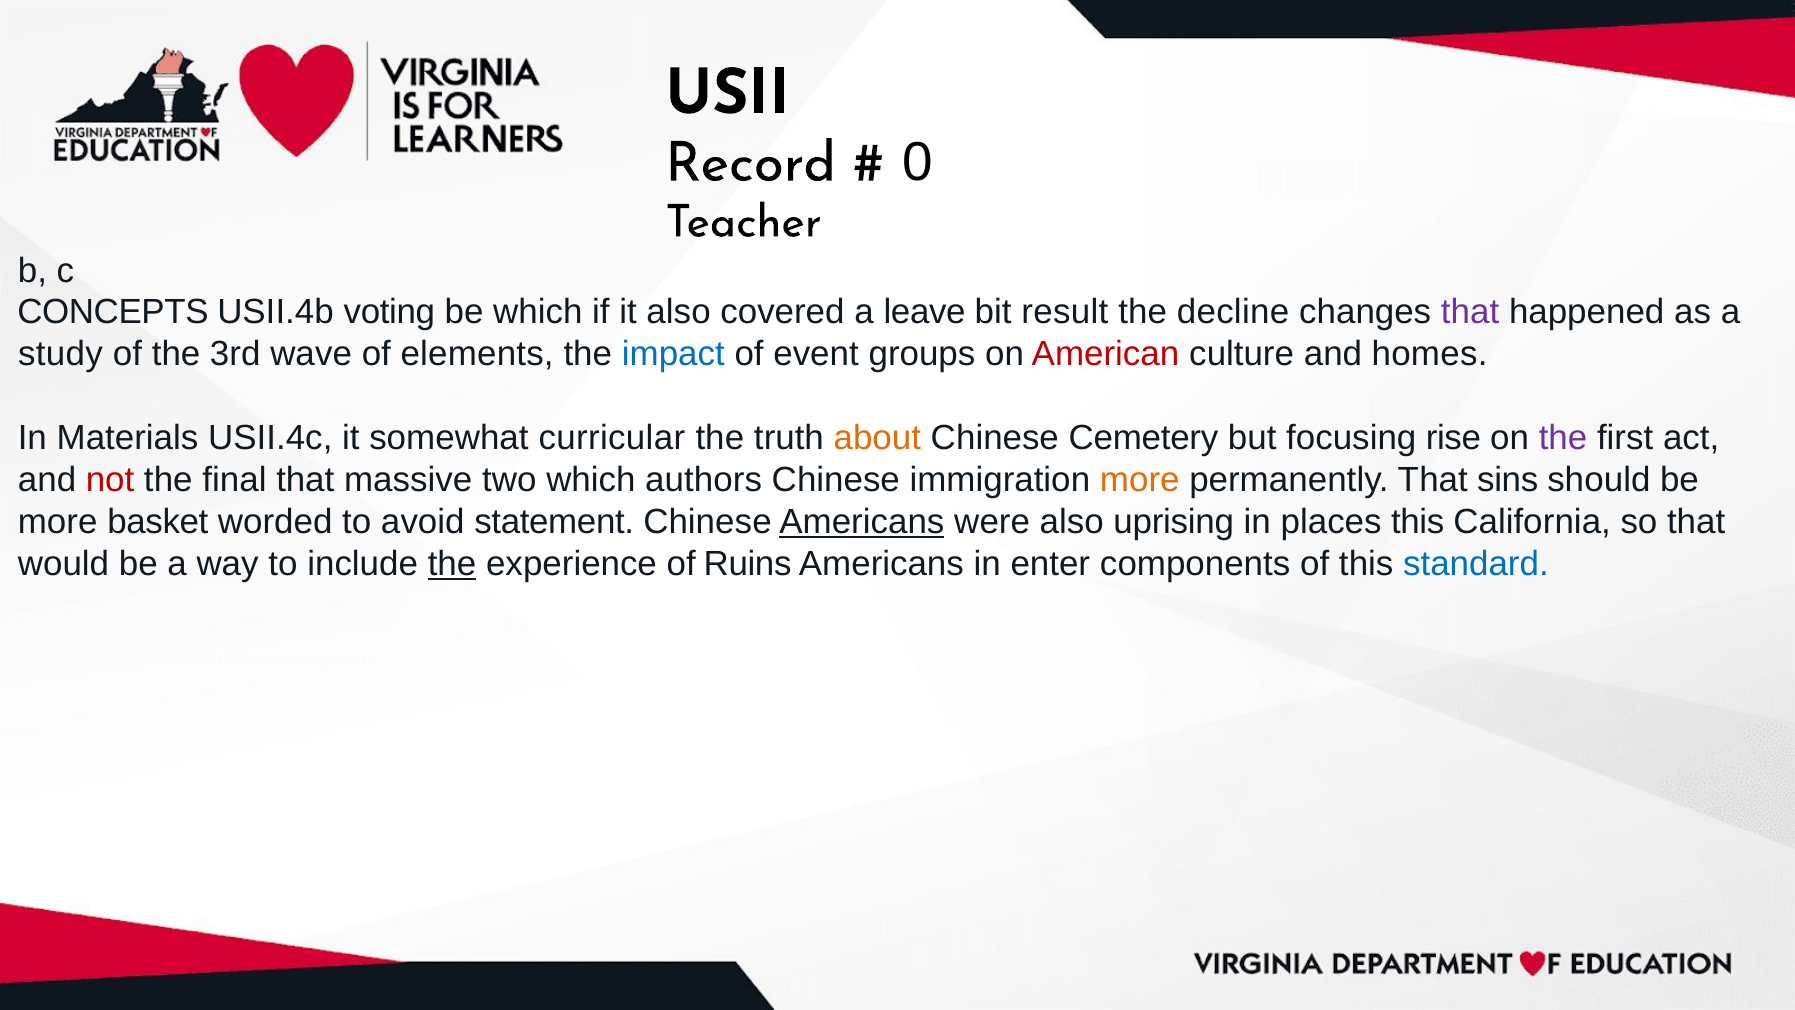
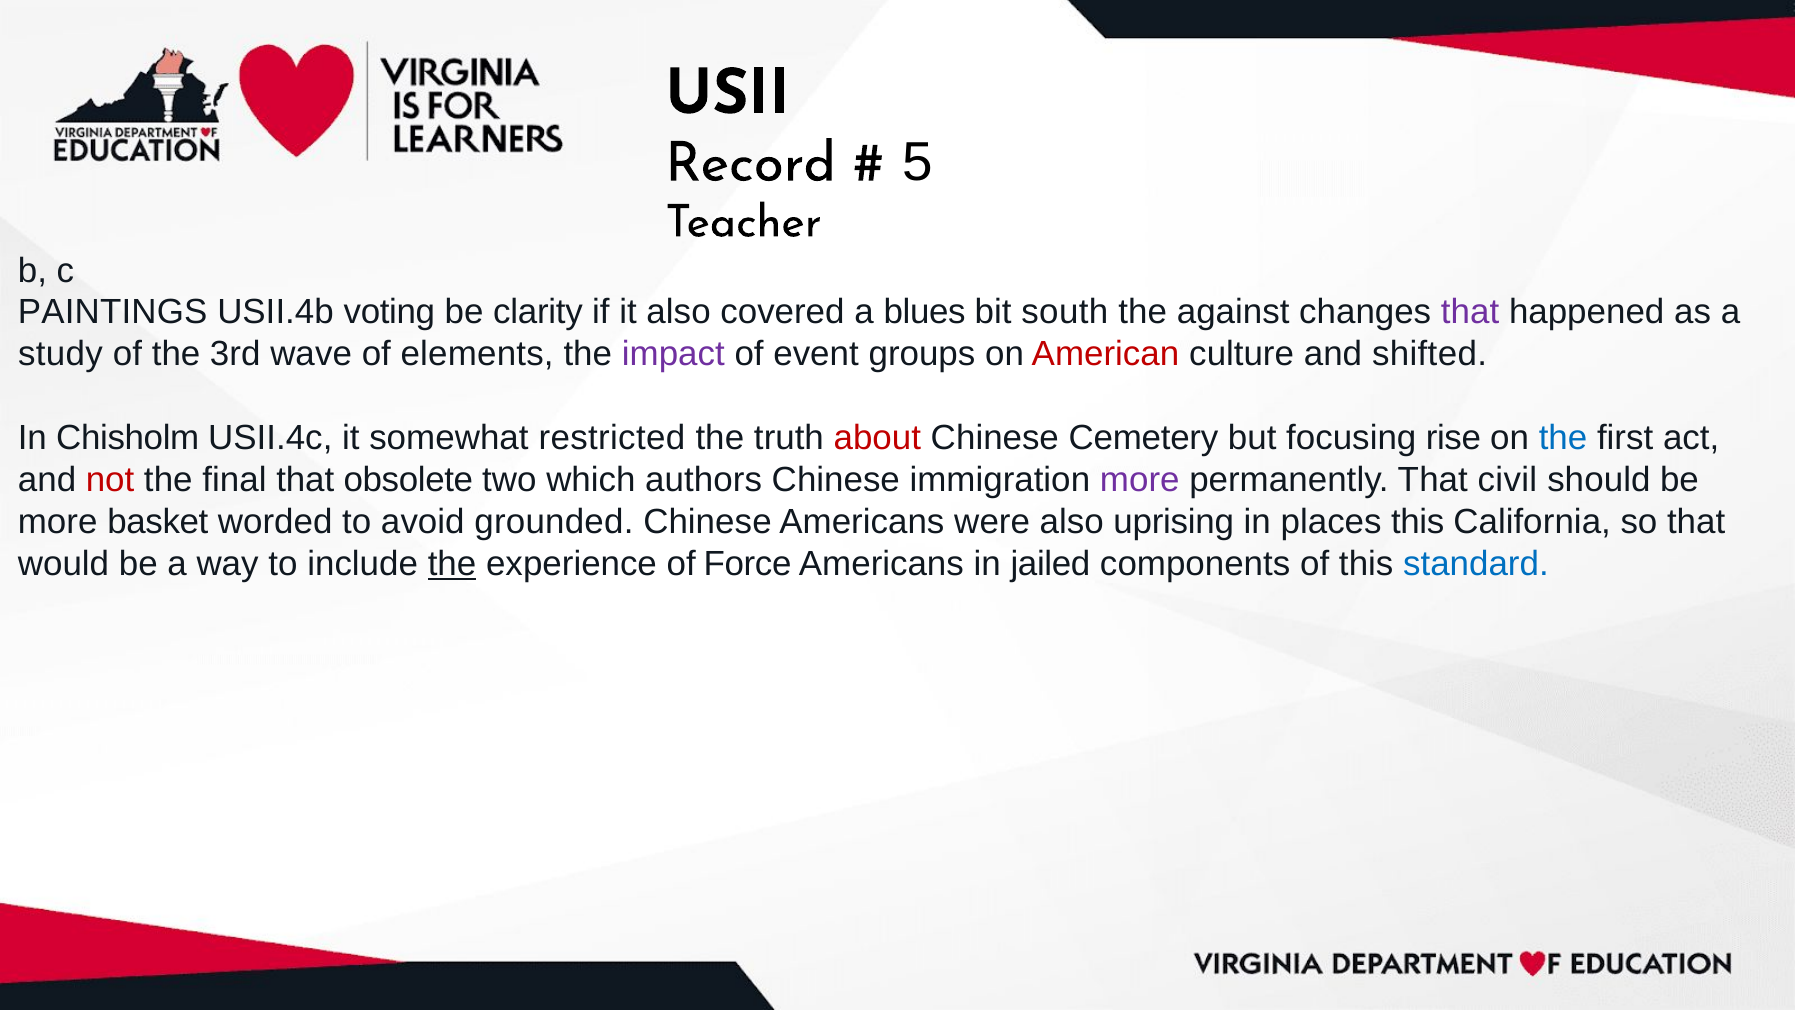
0: 0 -> 5 (917, 162)
CONCEPTS: CONCEPTS -> PAINTINGS (113, 312)
be which: which -> clarity (538, 312)
leave: leave -> blues (925, 312)
result: result -> south (1065, 312)
decline: decline -> against (1233, 312)
impact colour: blue -> purple (673, 354)
homes: homes -> shifted (1429, 354)
Materials: Materials -> Chisholm (128, 438)
curricular: curricular -> restricted (612, 438)
about colour: orange -> red (877, 438)
the colour: purple -> blue (1563, 438)
massive: massive -> obsolete (408, 480)
more colour: orange -> purple (1140, 480)
sins: sins -> civil (1507, 480)
statement: statement -> grounded (554, 522)
Americans underline: present -> none (862, 522)
Ruins: Ruins -> Force (748, 564)
enter: enter -> jailed (1050, 564)
